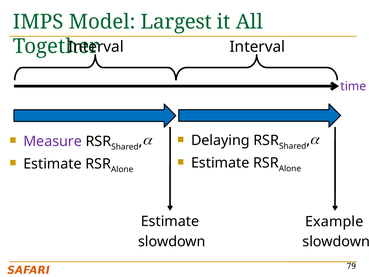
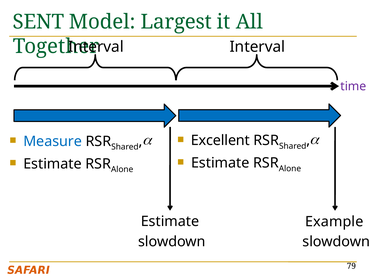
IMPS: IMPS -> SENT (38, 22)
Delaying: Delaying -> Excellent (220, 140)
Measure colour: purple -> blue (53, 141)
